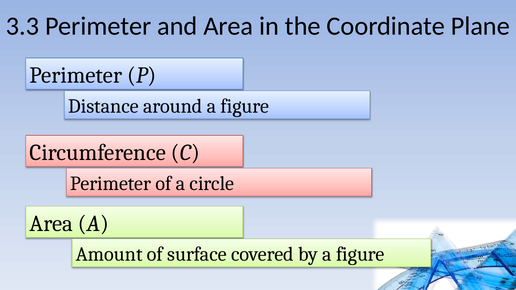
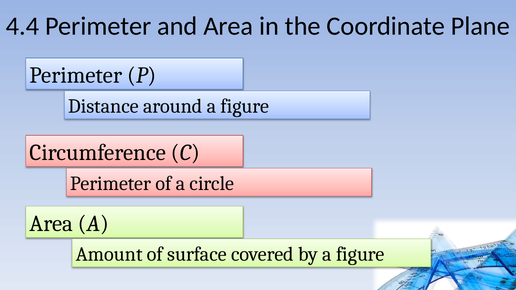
3.3: 3.3 -> 4.4 (23, 26)
